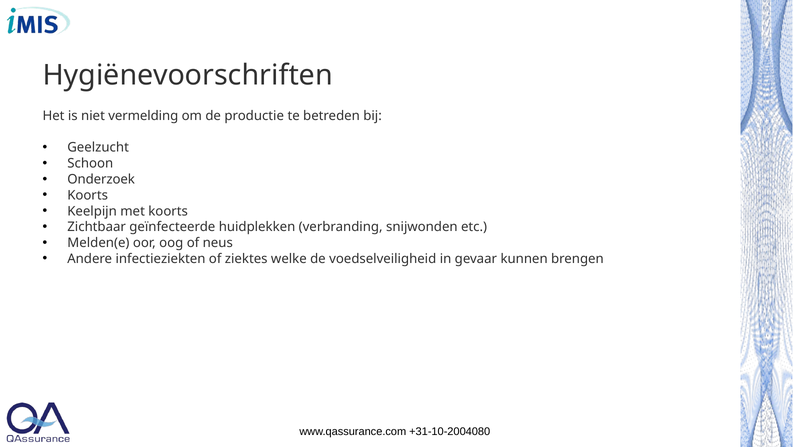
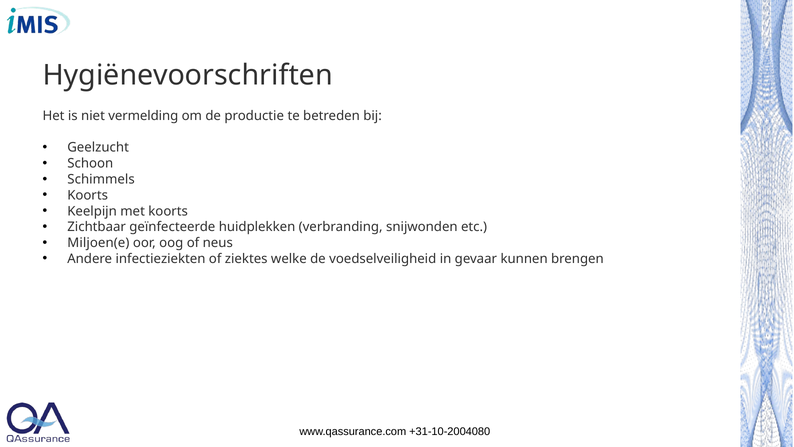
Onderzoek: Onderzoek -> Schimmels (101, 179)
Melden(e: Melden(e -> Miljoen(e (98, 243)
